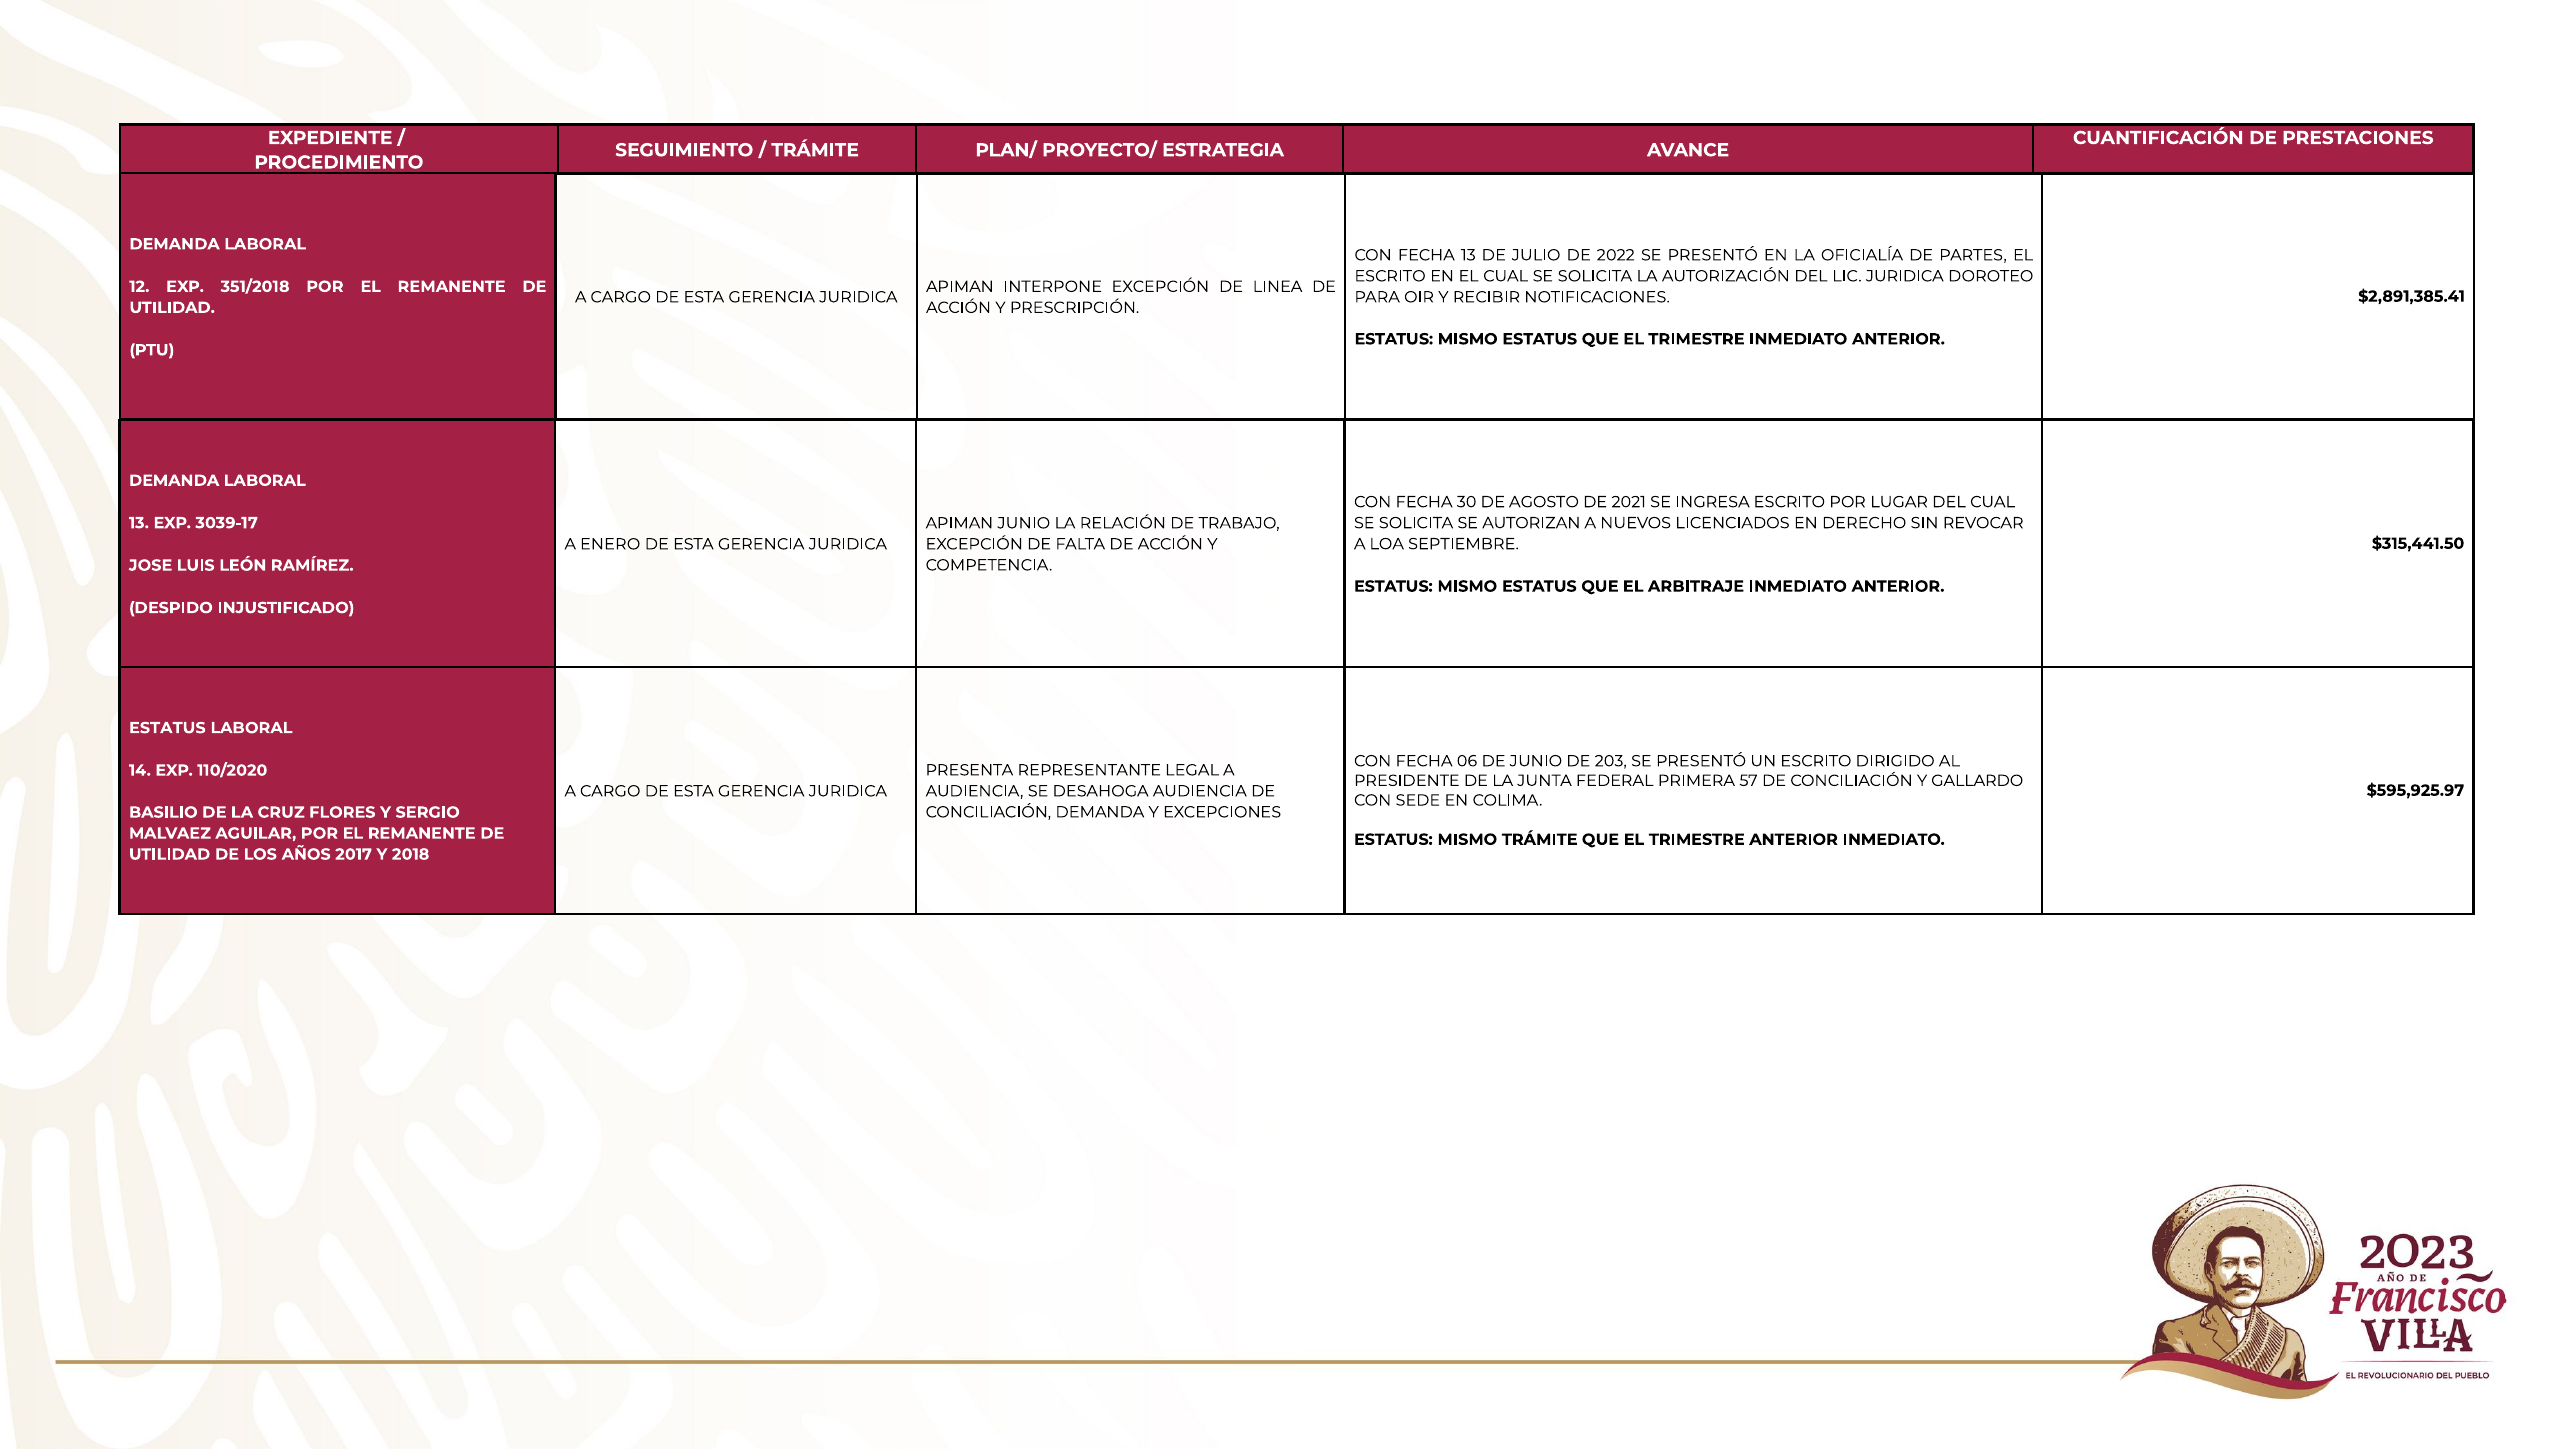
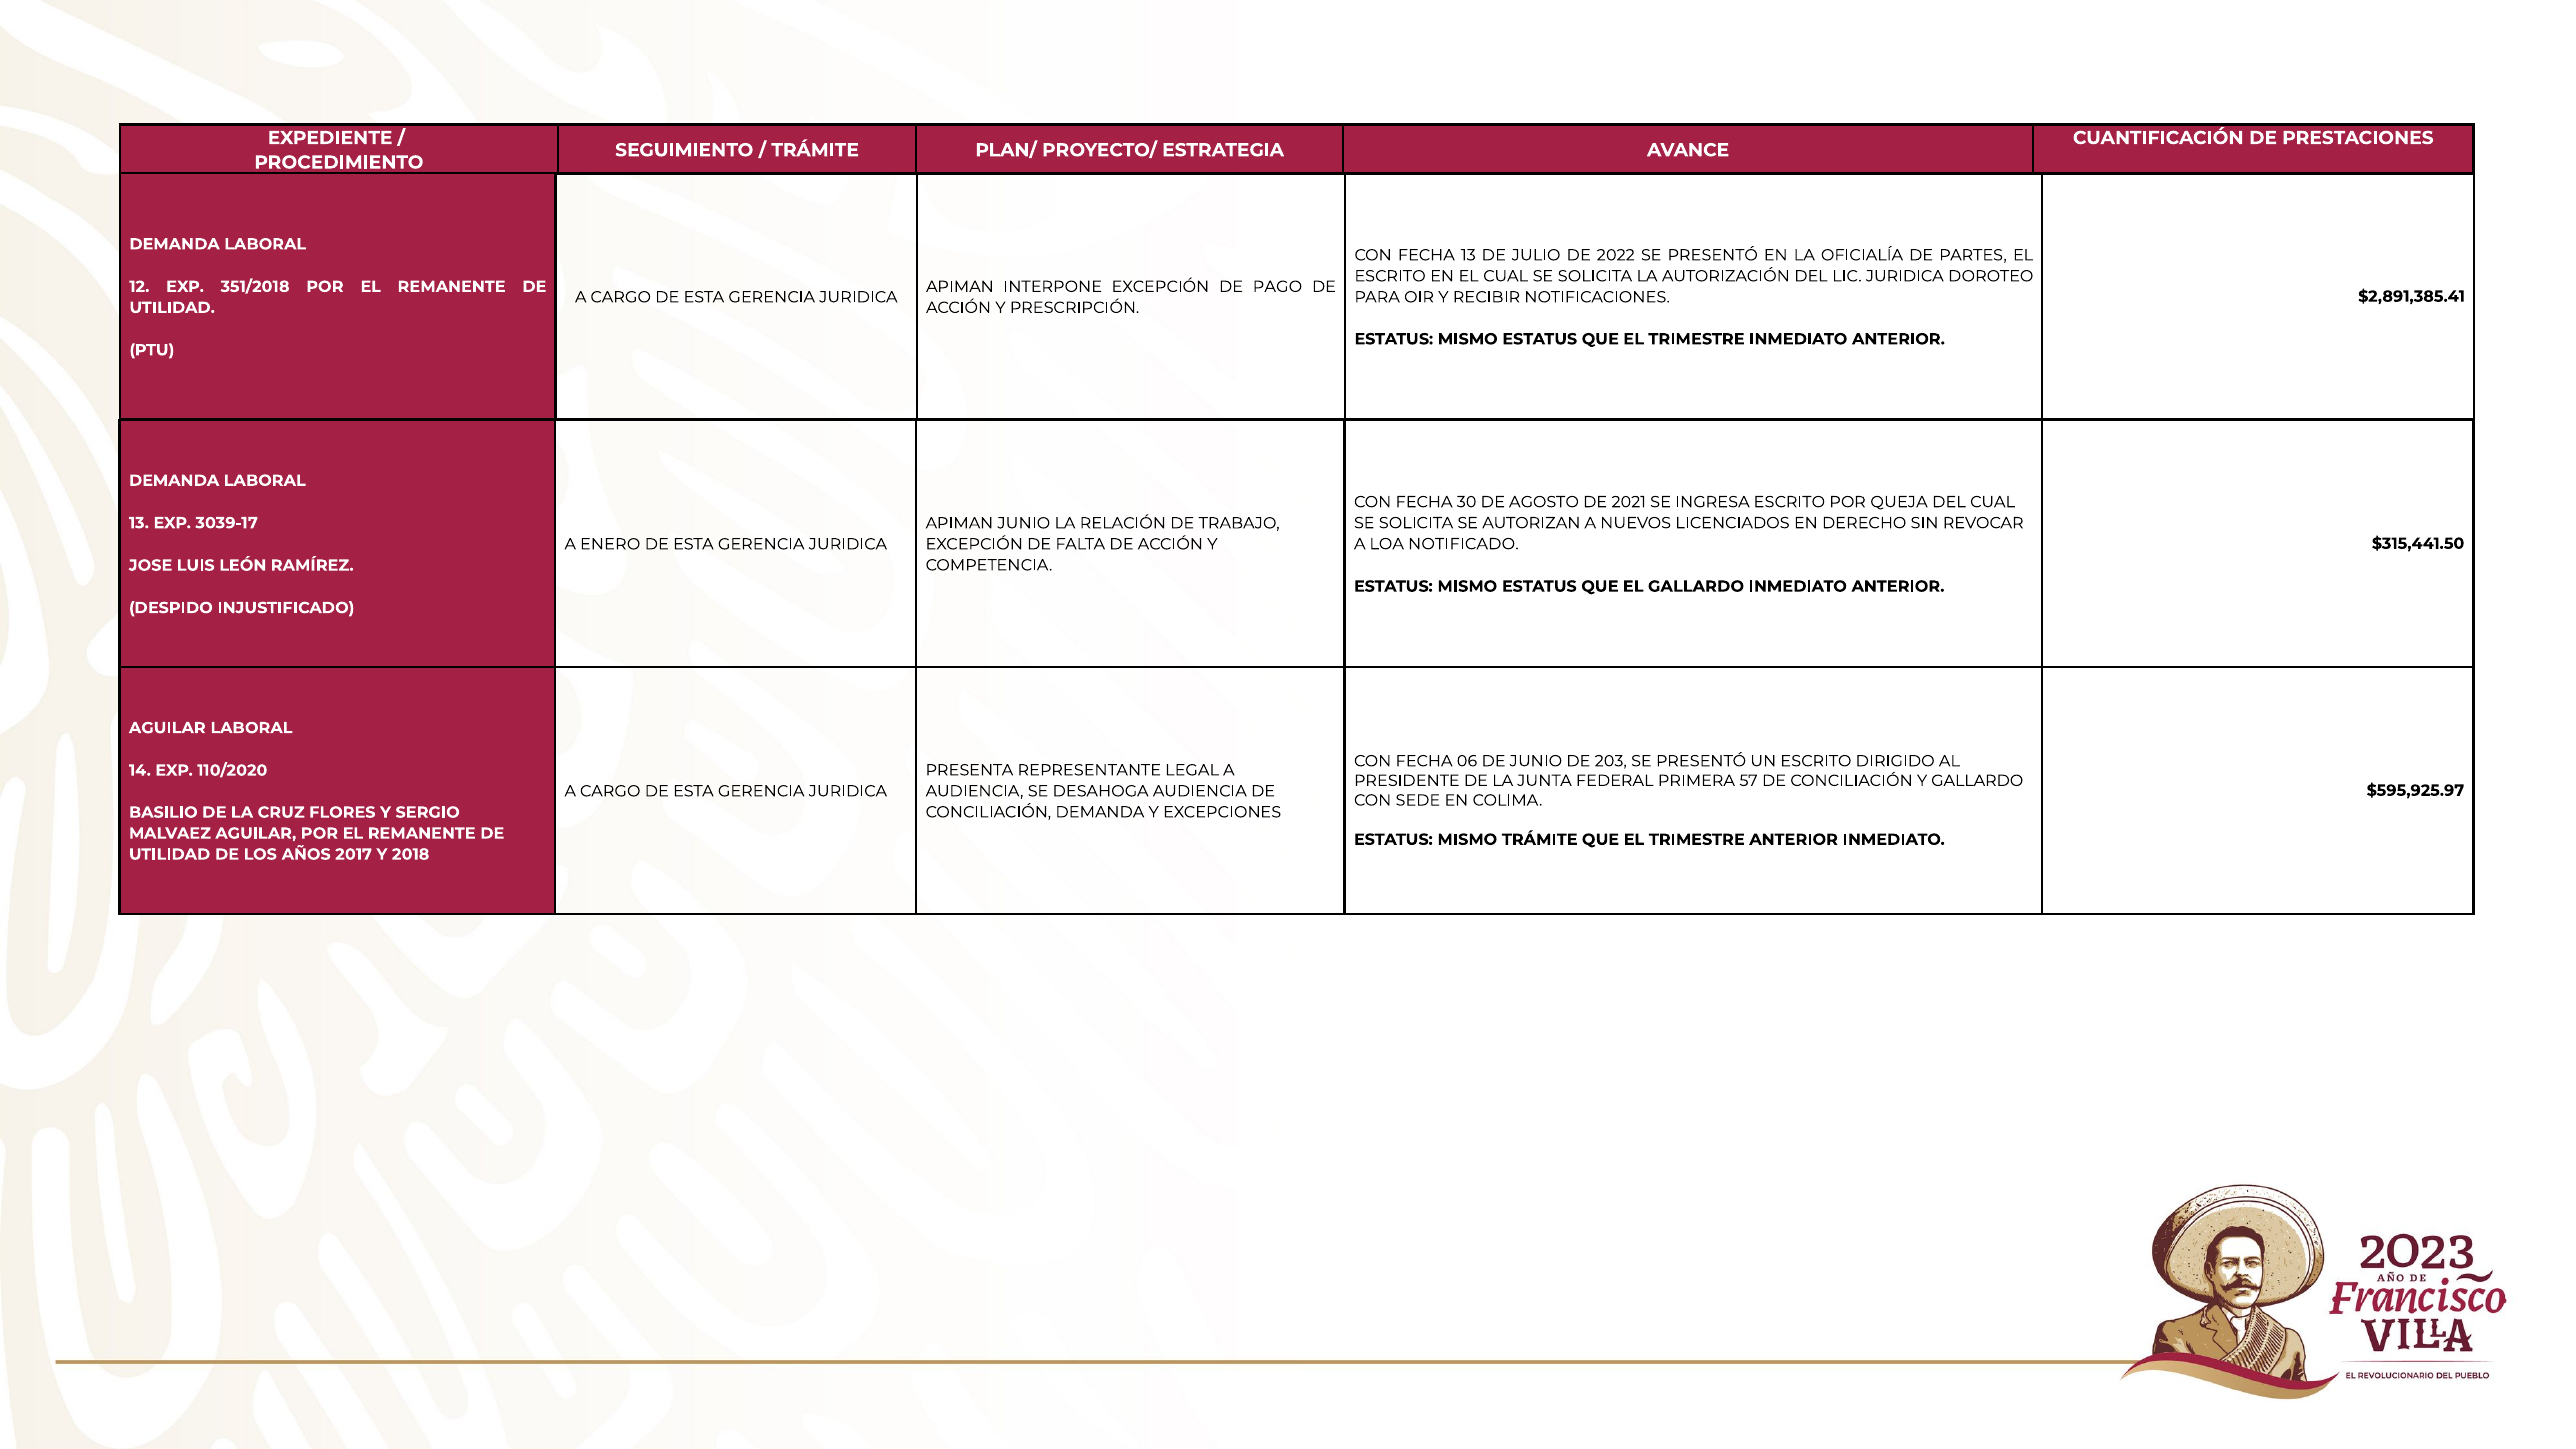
LINEA: LINEA -> PAGO (1277, 287)
LUGAR: LUGAR -> QUEJA (1899, 502)
SEPTIEMBRE: SEPTIEMBRE -> NOTIFICADO (1463, 544)
EL ARBITRAJE: ARBITRAJE -> GALLARDO (1696, 586)
ESTATUS: ESTATUS -> AGUILAR (167, 728)
